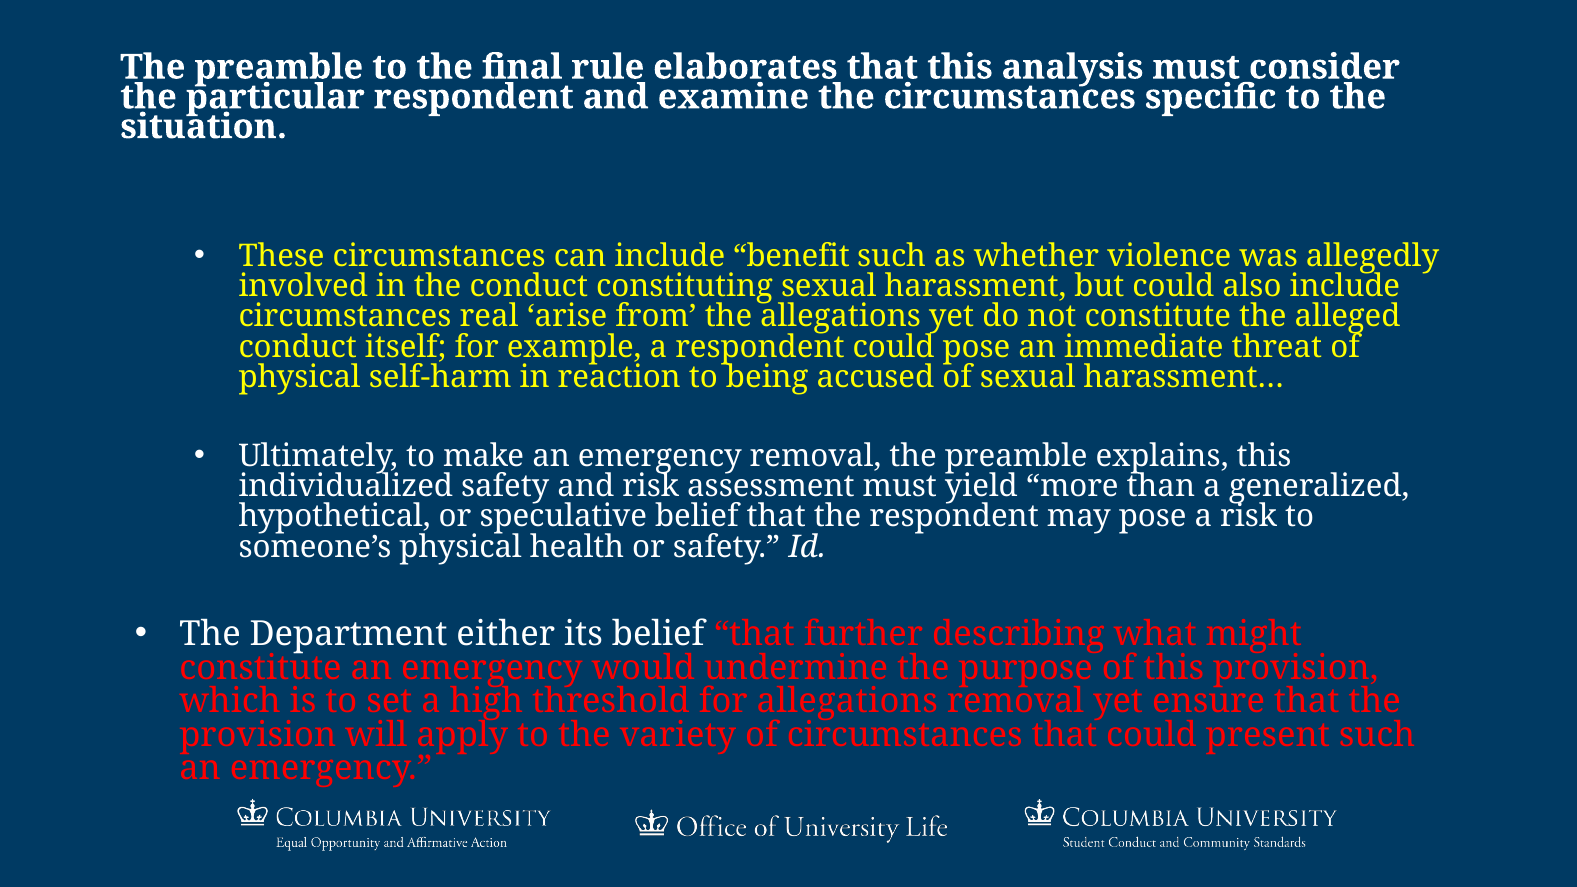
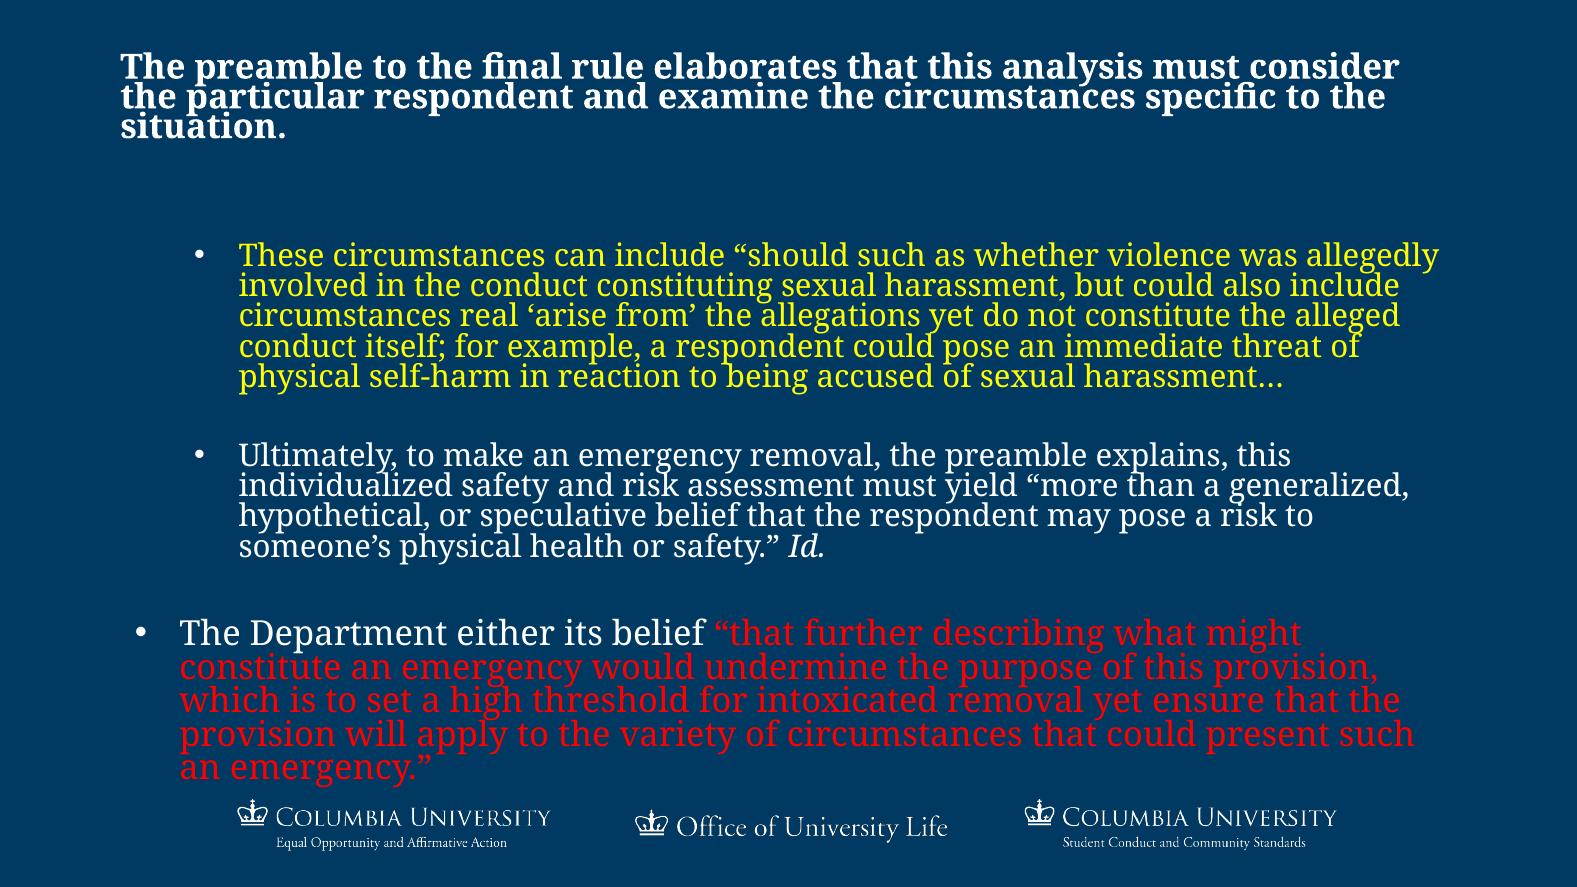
benefit: benefit -> should (791, 256)
for allegations: allegations -> intoxicated (848, 702)
